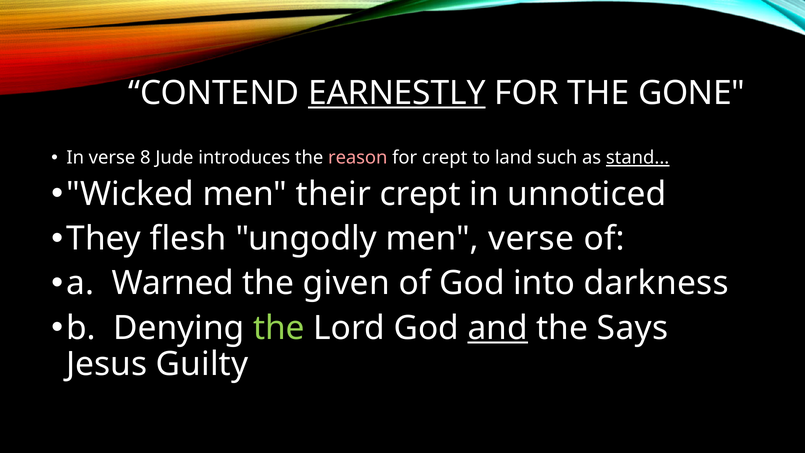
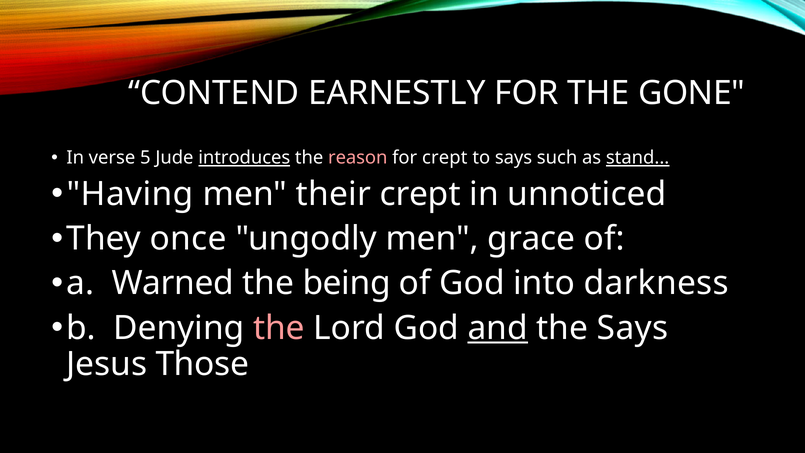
EARNESTLY underline: present -> none (397, 93)
8: 8 -> 5 (145, 158)
introduces underline: none -> present (244, 158)
to land: land -> says (514, 158)
Wicked: Wicked -> Having (130, 194)
flesh: flesh -> once (188, 239)
men verse: verse -> grace (531, 239)
given: given -> being (347, 283)
the colour: light green -> pink (279, 328)
Guilty: Guilty -> Those (202, 364)
